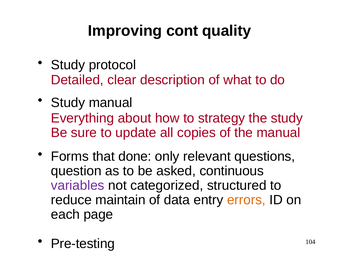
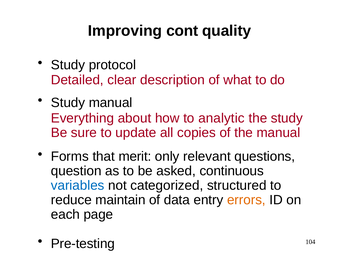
strategy: strategy -> analytic (221, 118)
done: done -> merit (135, 156)
variables colour: purple -> blue (78, 185)
